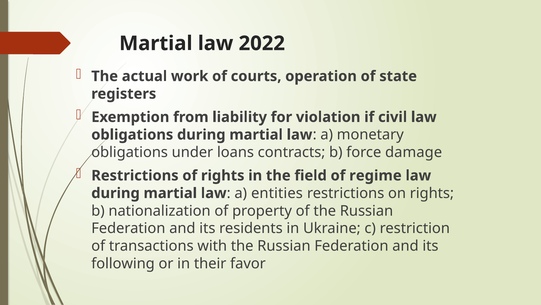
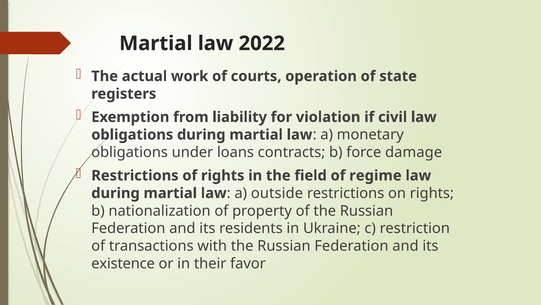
entities: entities -> outside (277, 193)
following: following -> existence (123, 263)
